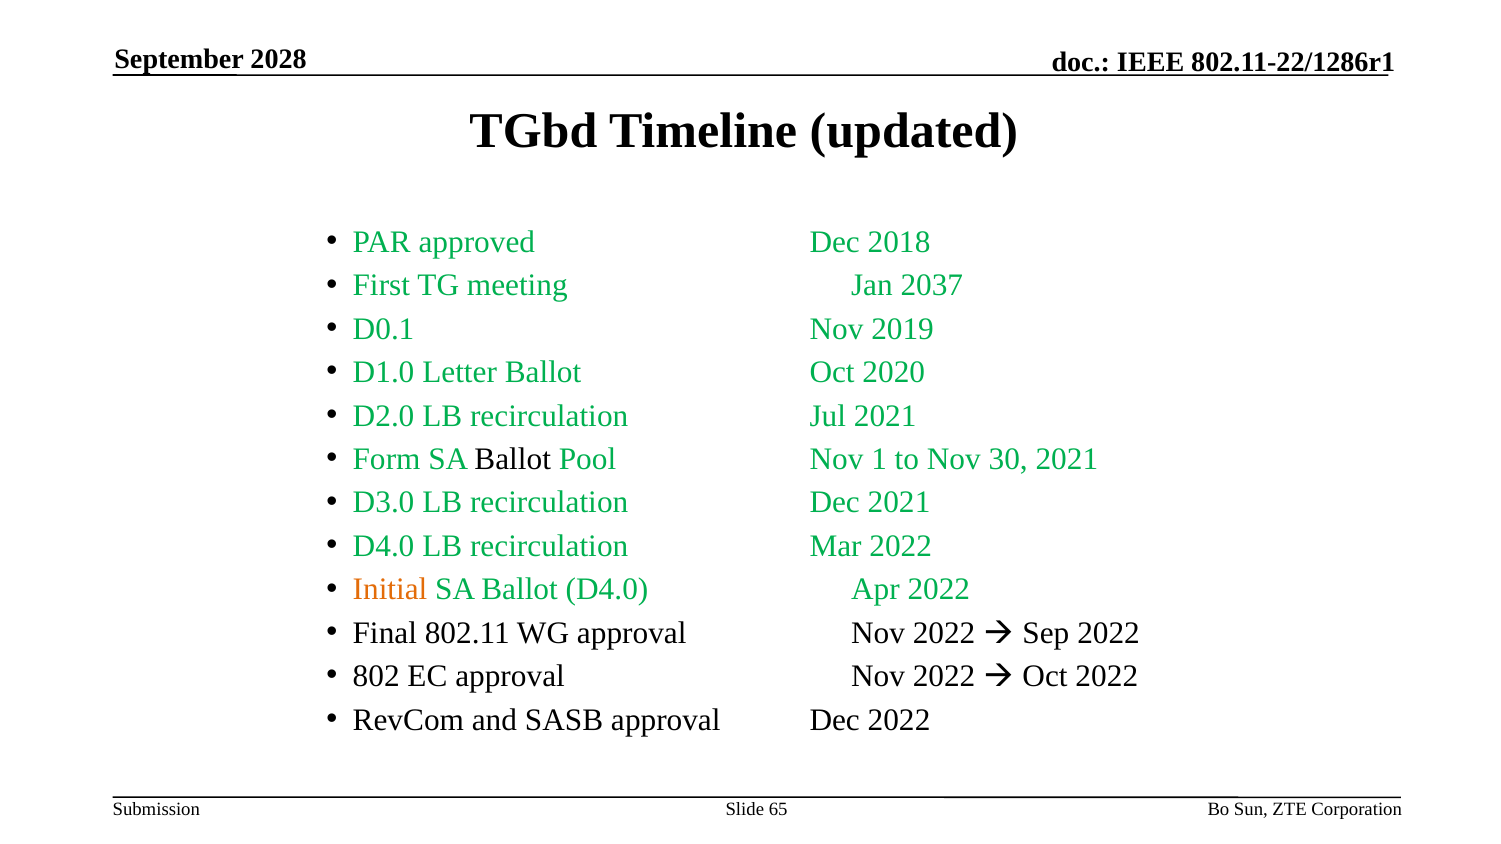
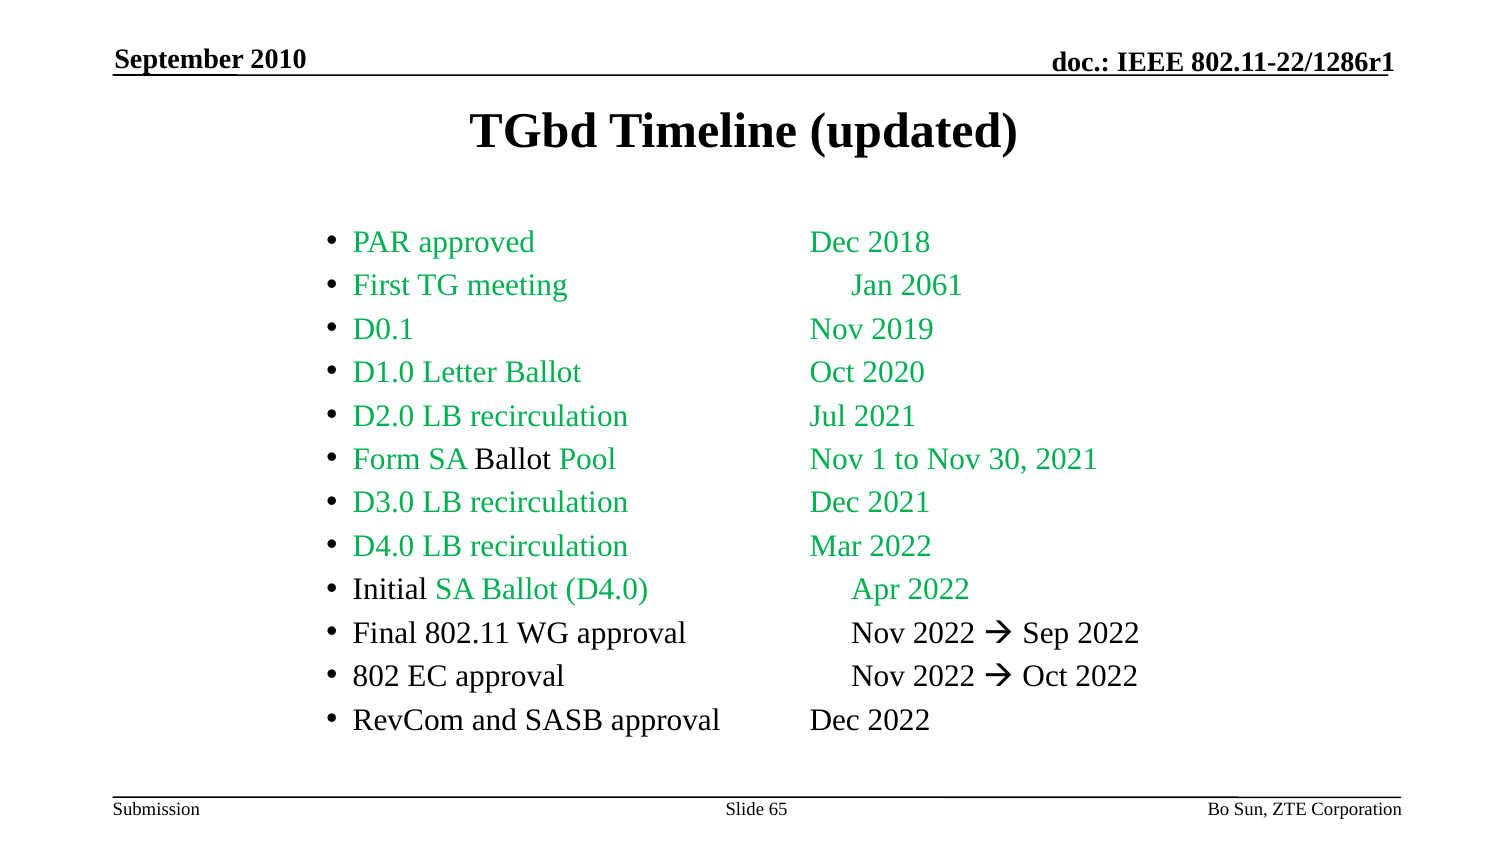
2028: 2028 -> 2010 (279, 60)
2037: 2037 -> 2061 (932, 286)
Initial colour: orange -> black (390, 590)
